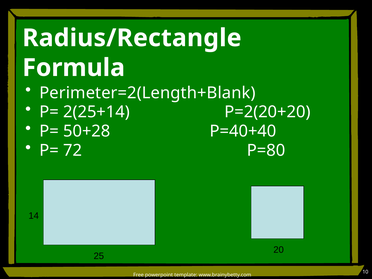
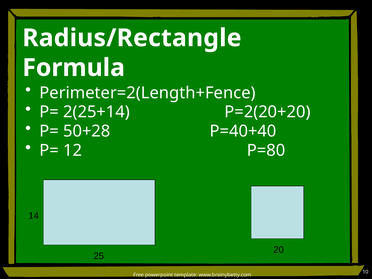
Perimeter=2(Length+Blank: Perimeter=2(Length+Blank -> Perimeter=2(Length+Fence (147, 93)
72: 72 -> 12 (73, 150)
